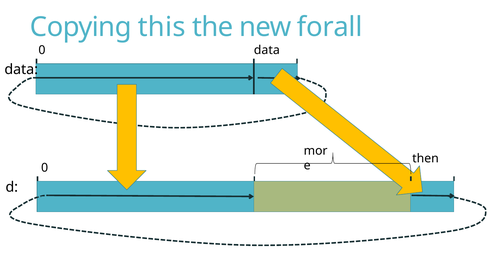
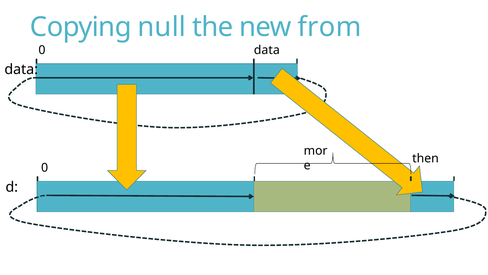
this: this -> null (162, 27)
forall: forall -> from (329, 27)
